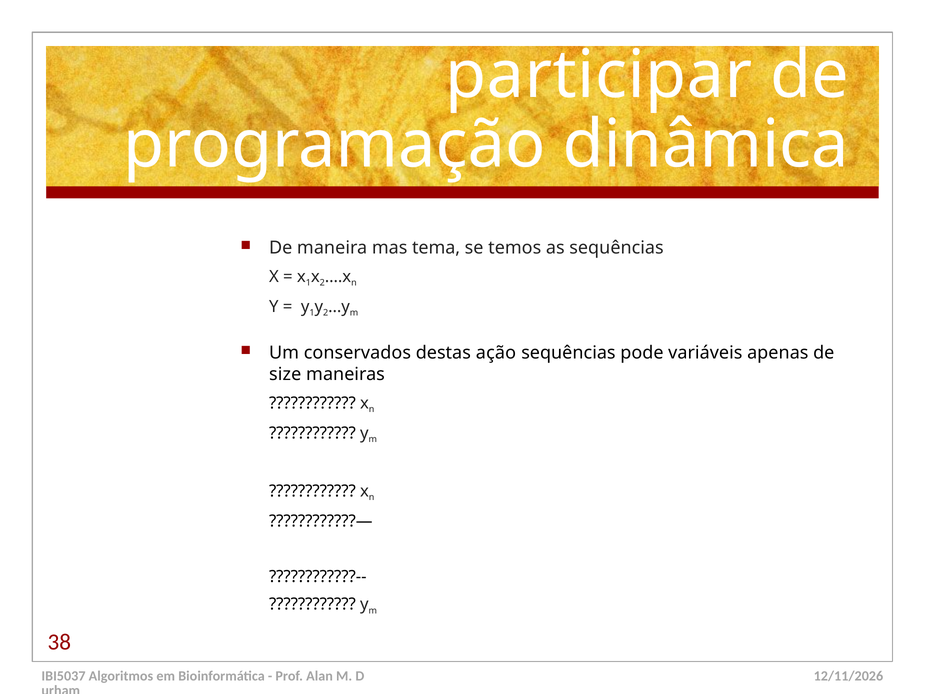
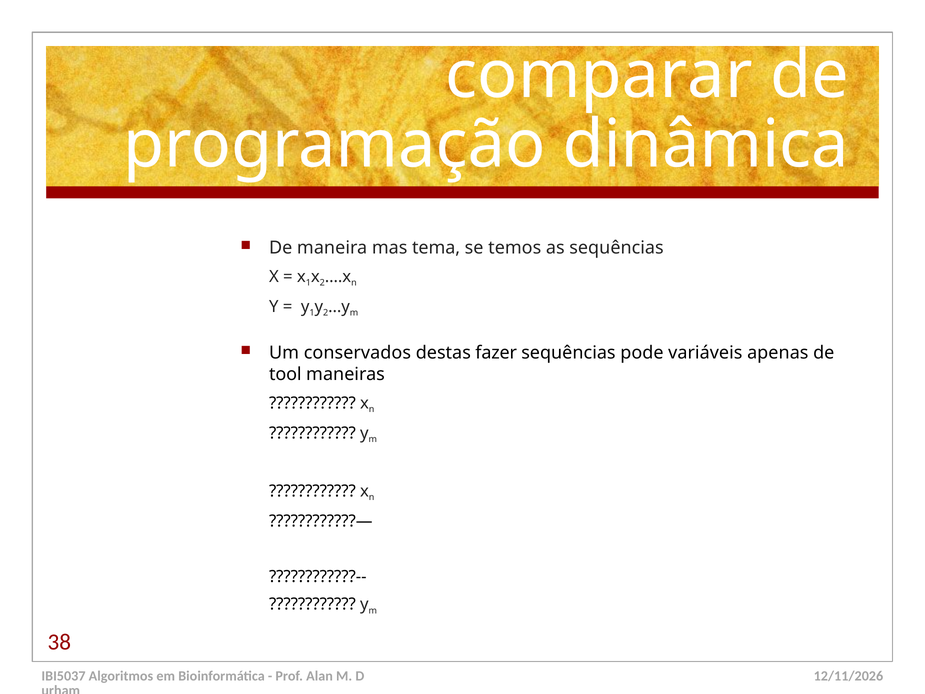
participar: participar -> comparar (599, 75)
ação: ação -> fazer (496, 353)
size: size -> tool (285, 374)
